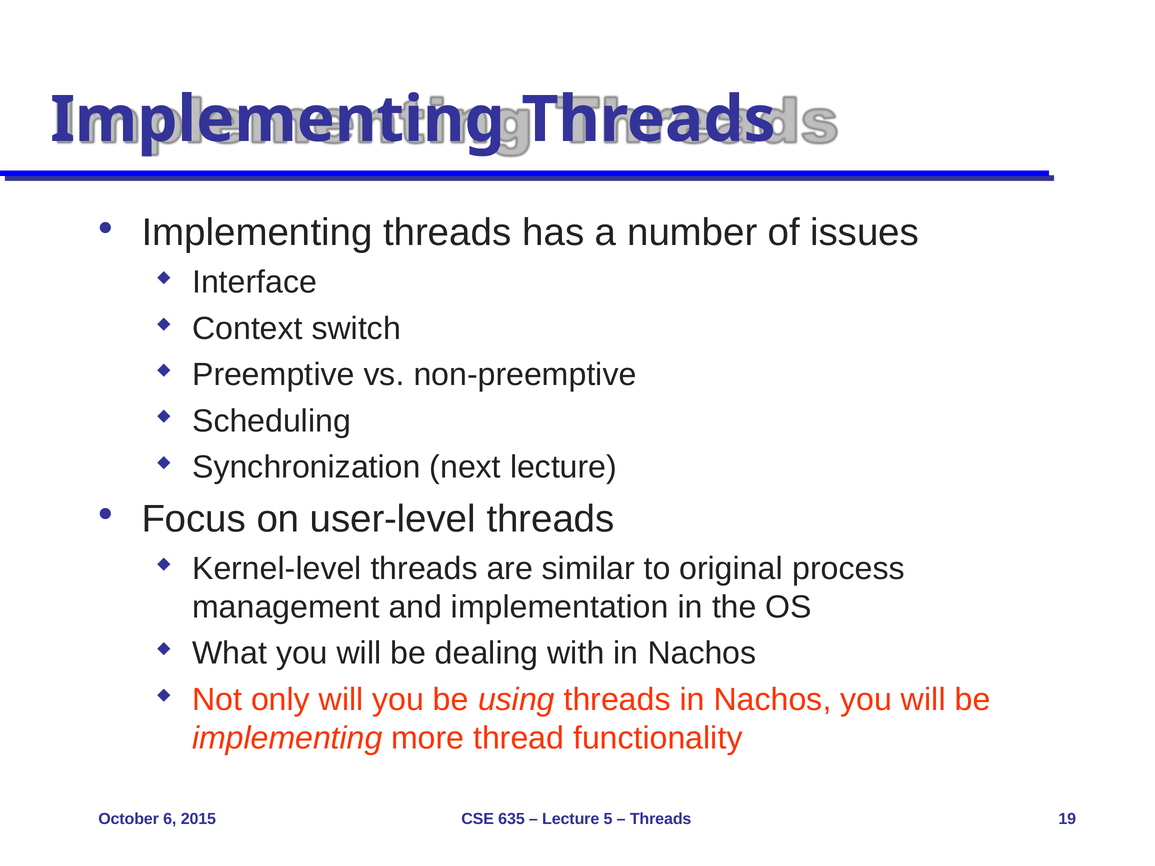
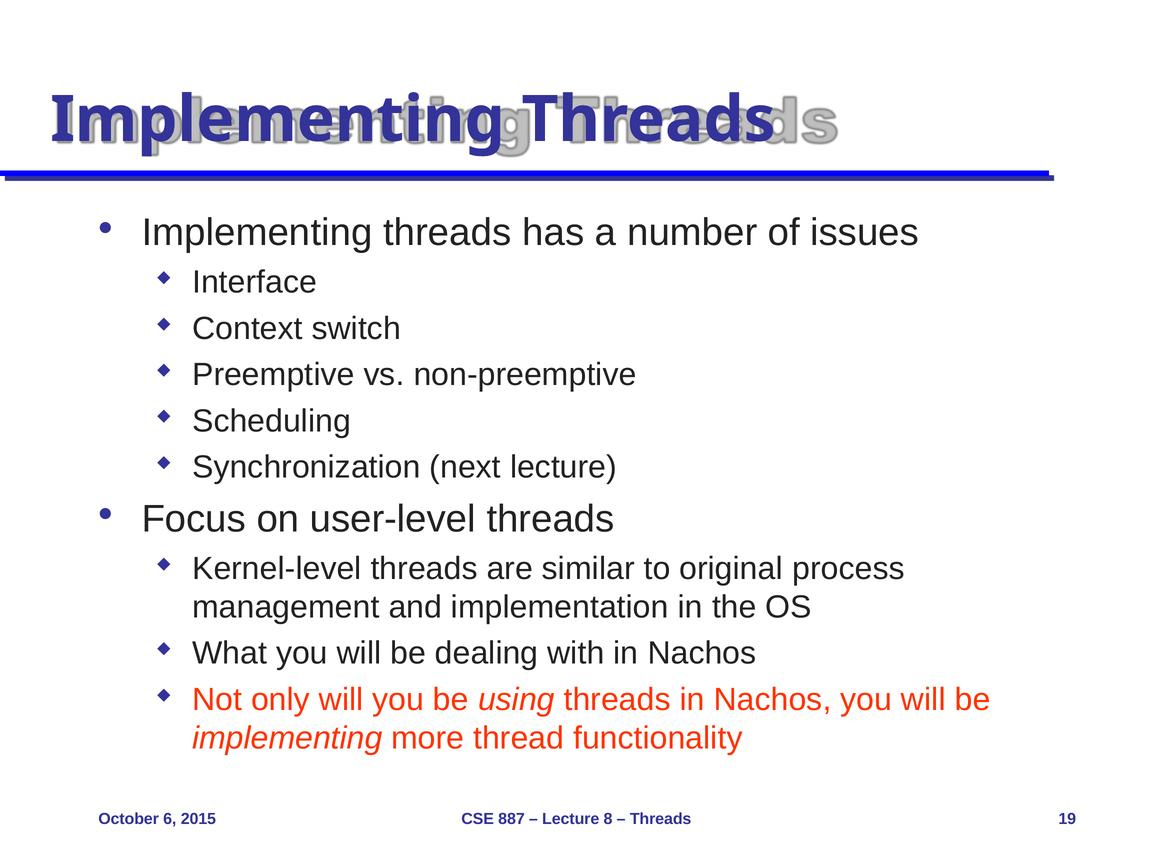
635: 635 -> 887 (512, 819)
5: 5 -> 8 (608, 819)
